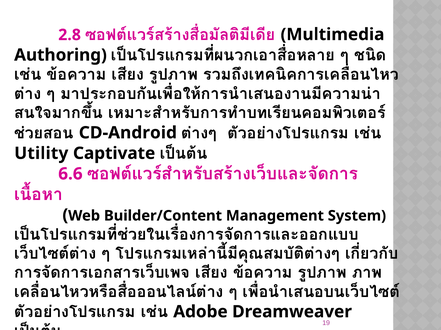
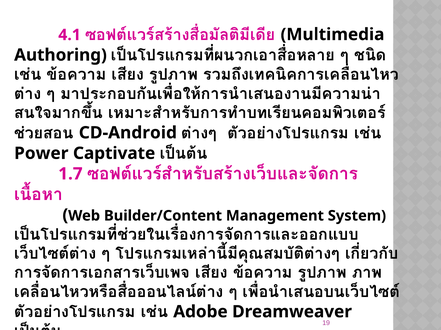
2.8: 2.8 -> 4.1 (70, 35)
Utility: Utility -> Power (41, 154)
6.6: 6.6 -> 1.7 (70, 174)
